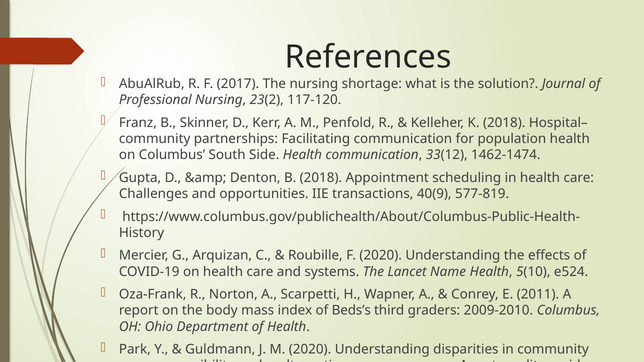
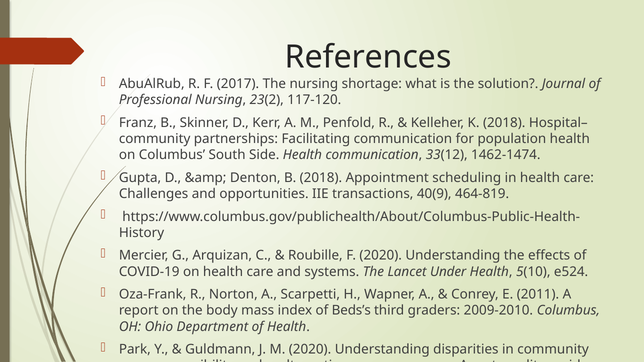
577-819: 577-819 -> 464-819 (482, 194)
Lancet Name: Name -> Under (448, 272)
